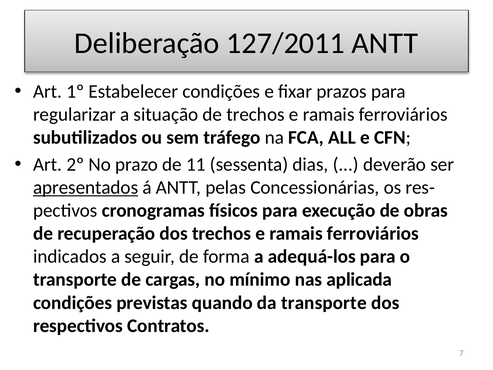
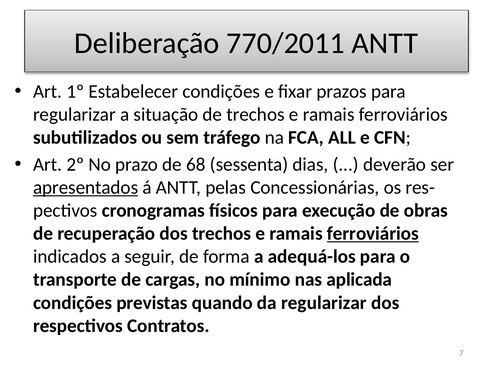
127/2011: 127/2011 -> 770/2011 (285, 43)
11: 11 -> 68 (196, 164)
ferroviários underline: none -> present (373, 233)
da transporte: transporte -> regularizar (324, 302)
